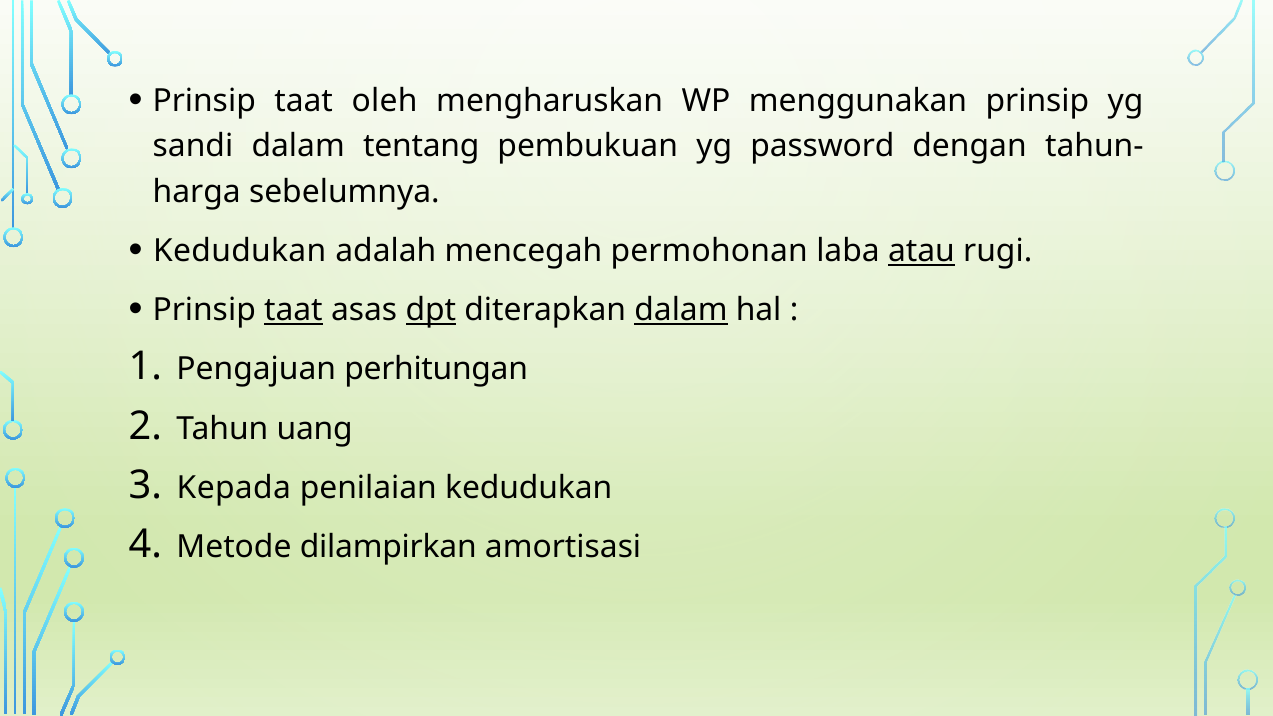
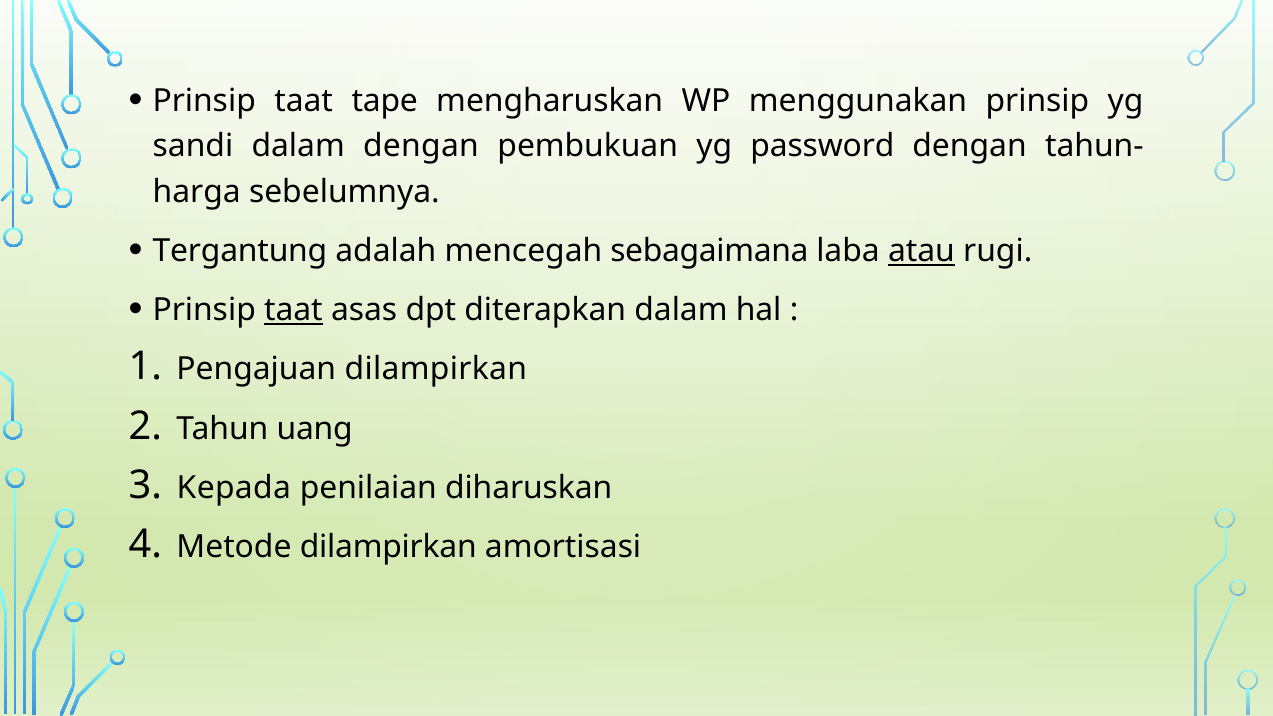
oleh: oleh -> tape (385, 101)
dalam tentang: tentang -> dengan (421, 146)
Kedudukan: Kedudukan -> Tergantung (240, 251)
permohonan: permohonan -> sebagaimana (709, 251)
dpt underline: present -> none (431, 310)
dalam underline: present -> none (681, 310)
Pengajuan perhitungan: perhitungan -> dilampirkan (436, 369)
penilaian kedudukan: kedudukan -> diharuskan (529, 488)
